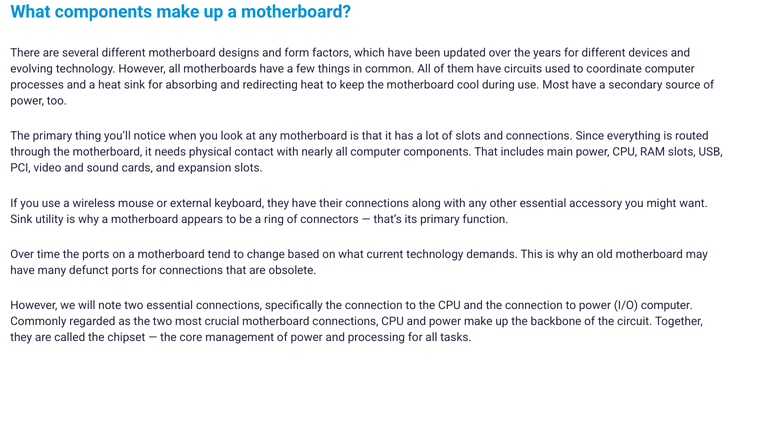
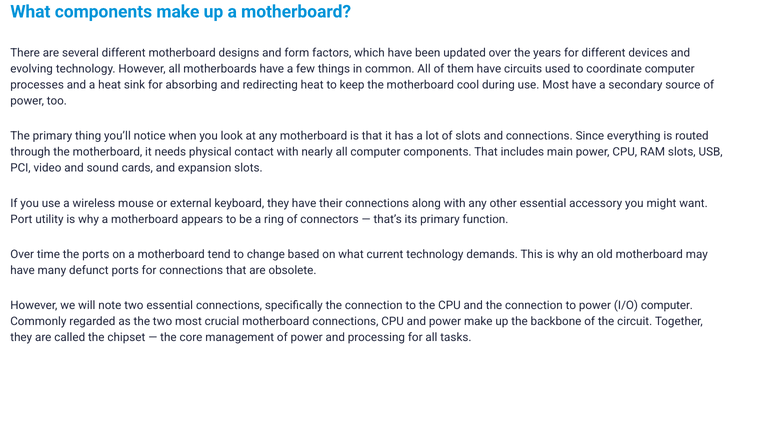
Sink: Sink -> Port (21, 220)
